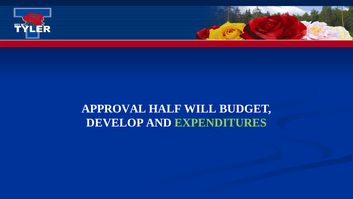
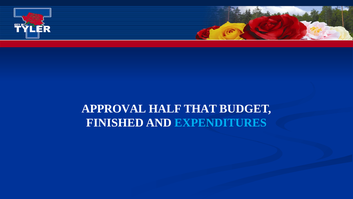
WILL: WILL -> THAT (200, 108)
DEVELOP: DEVELOP -> FINISHED (115, 123)
EXPENDITURES colour: light green -> light blue (221, 123)
